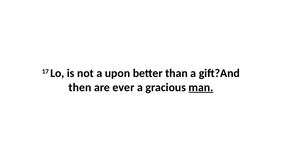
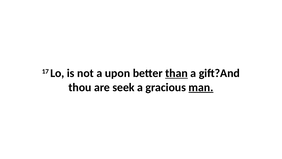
than underline: none -> present (176, 73)
then: then -> thou (80, 87)
ever: ever -> seek (124, 87)
